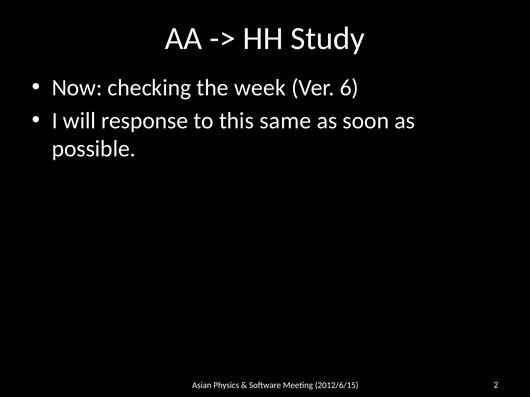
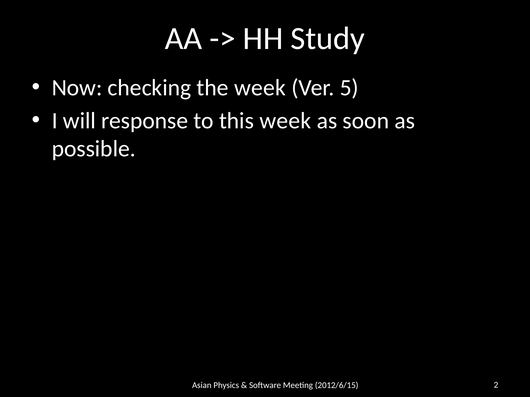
6: 6 -> 5 (349, 88)
this same: same -> week (285, 121)
